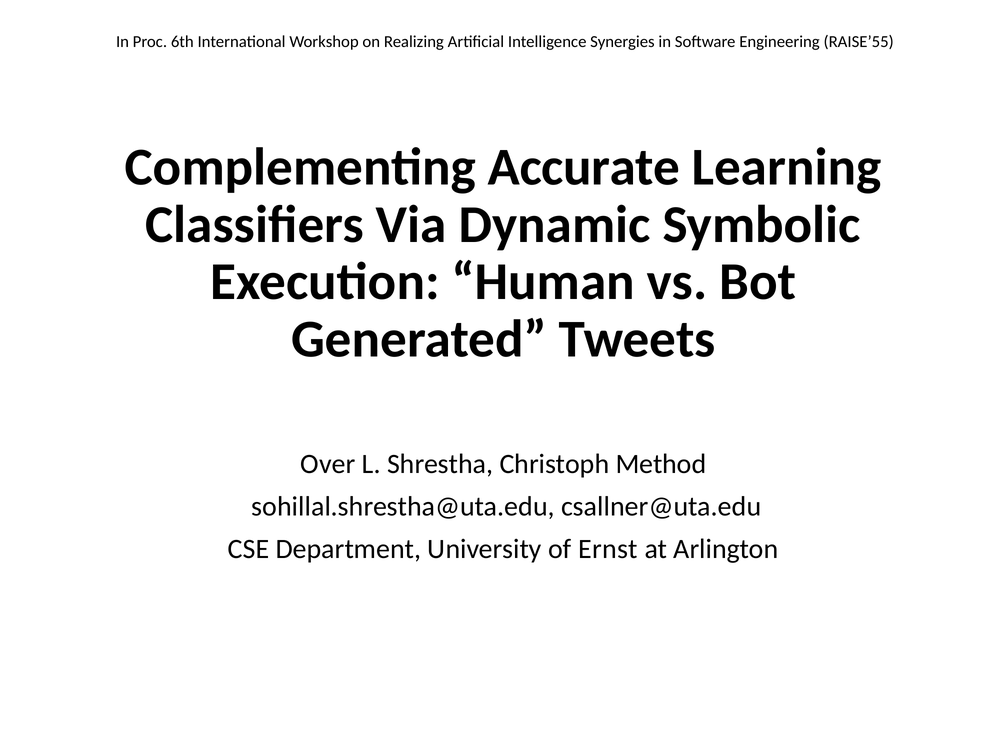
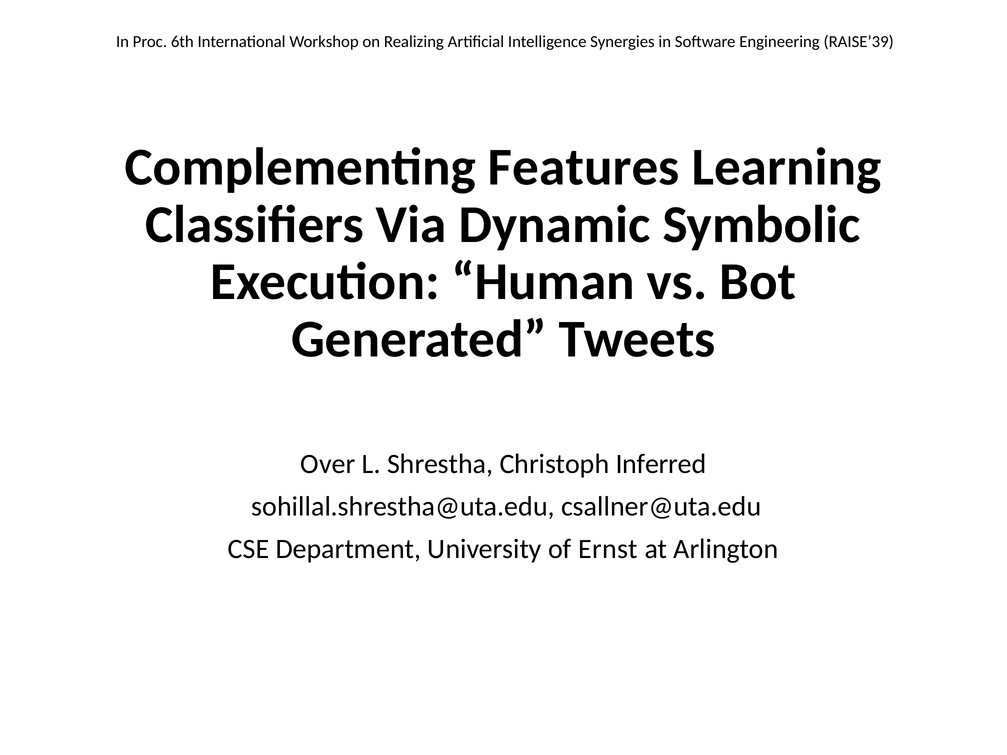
RAISE’55: RAISE’55 -> RAISE’39 (859, 42)
Accurate: Accurate -> Features (584, 167)
Method: Method -> Inferred (661, 464)
